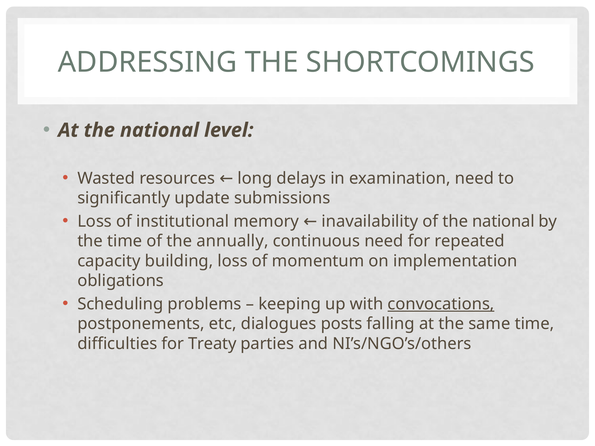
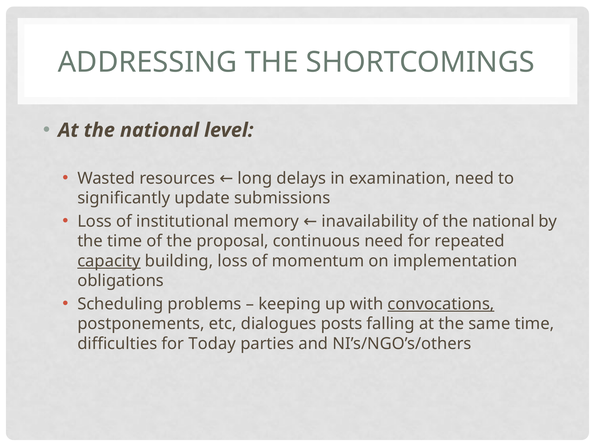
annually: annually -> proposal (233, 241)
capacity underline: none -> present (109, 261)
Treaty: Treaty -> Today (212, 344)
